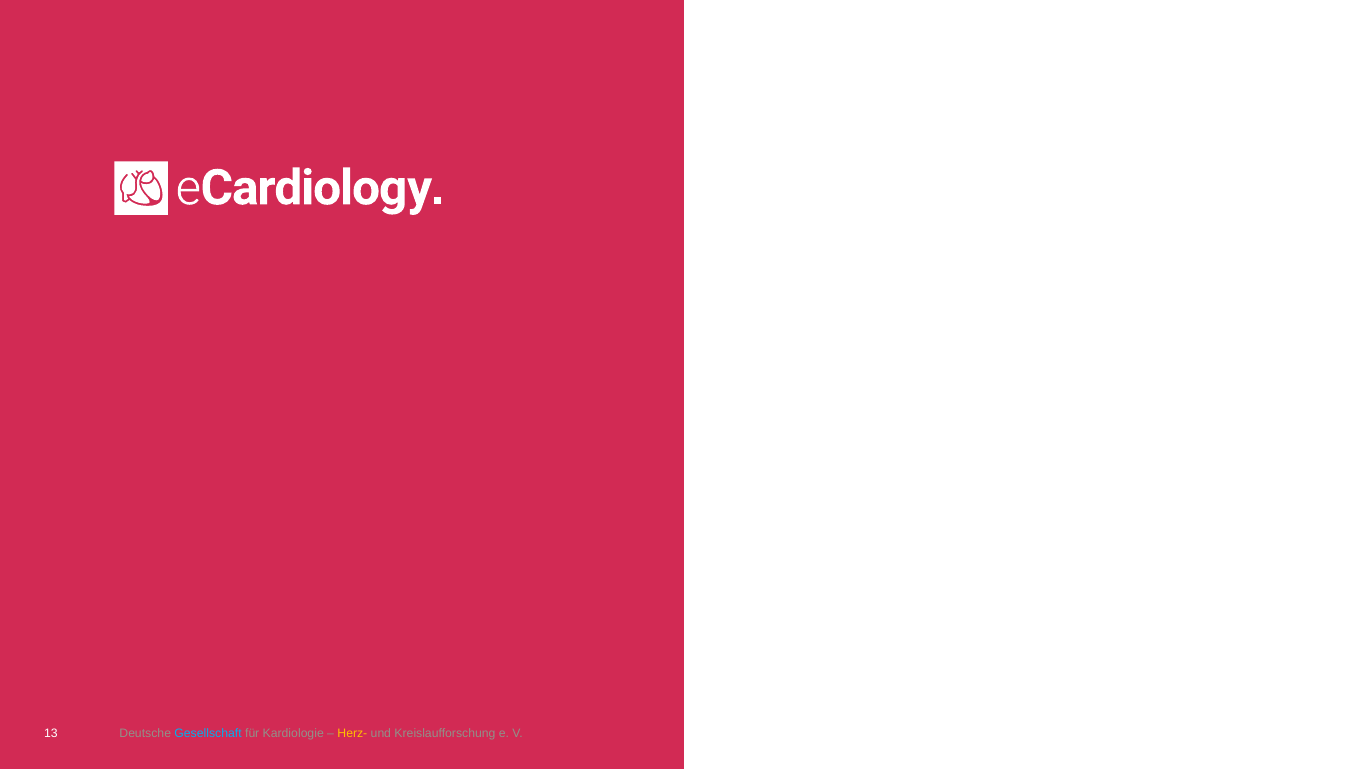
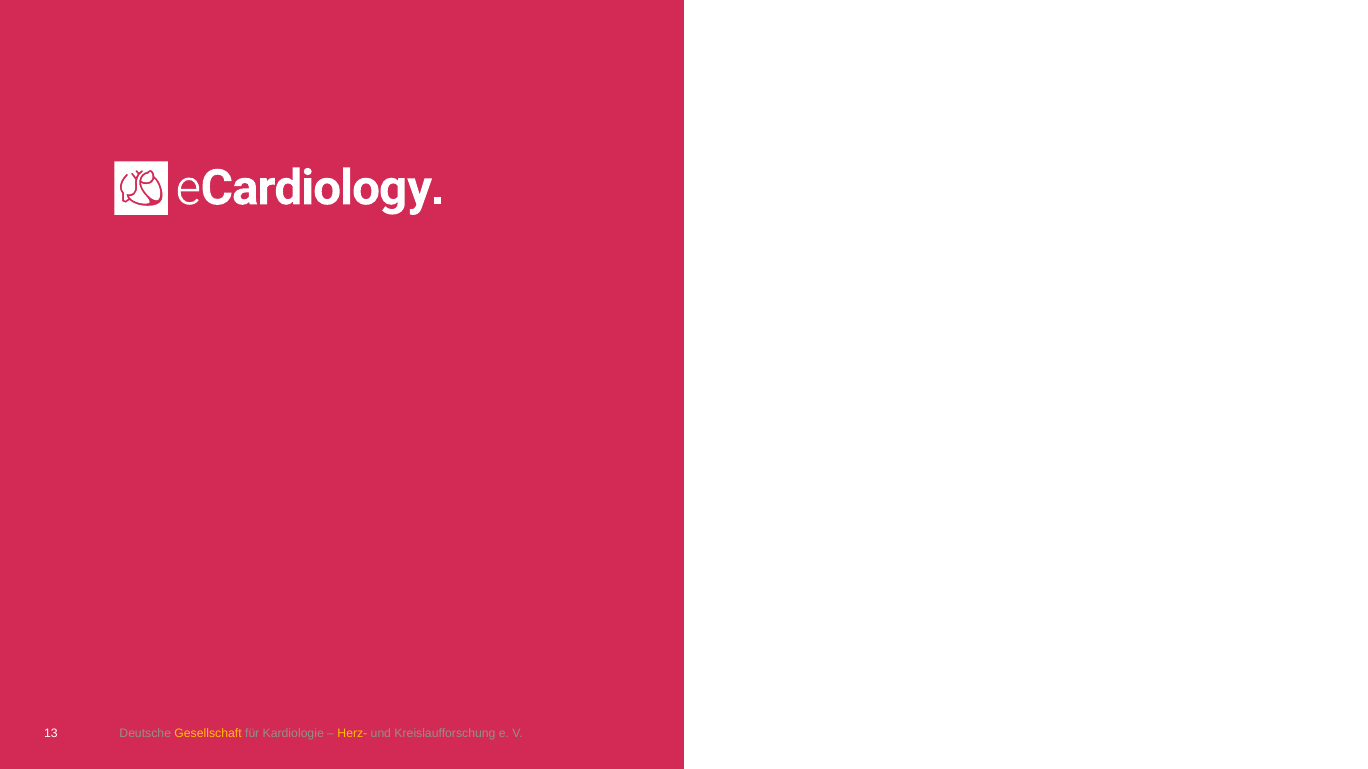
Gesellschaft colour: light blue -> yellow (208, 734)
